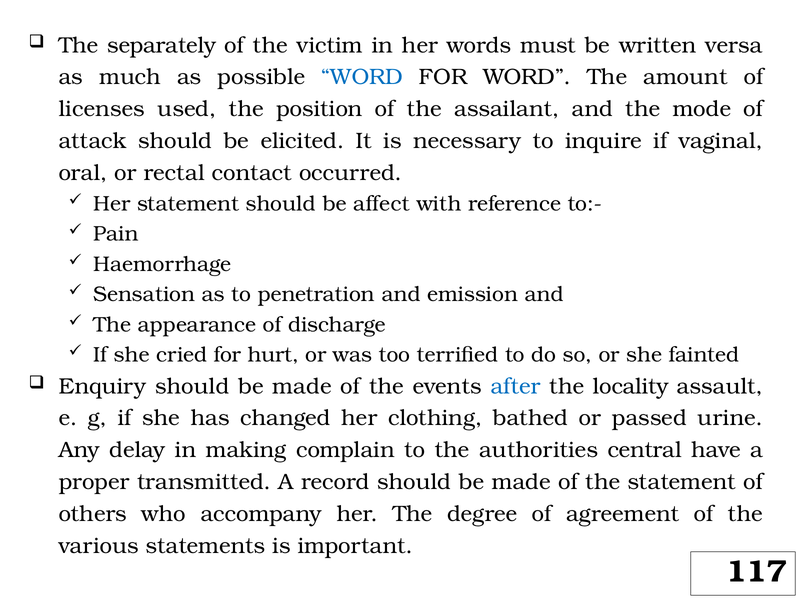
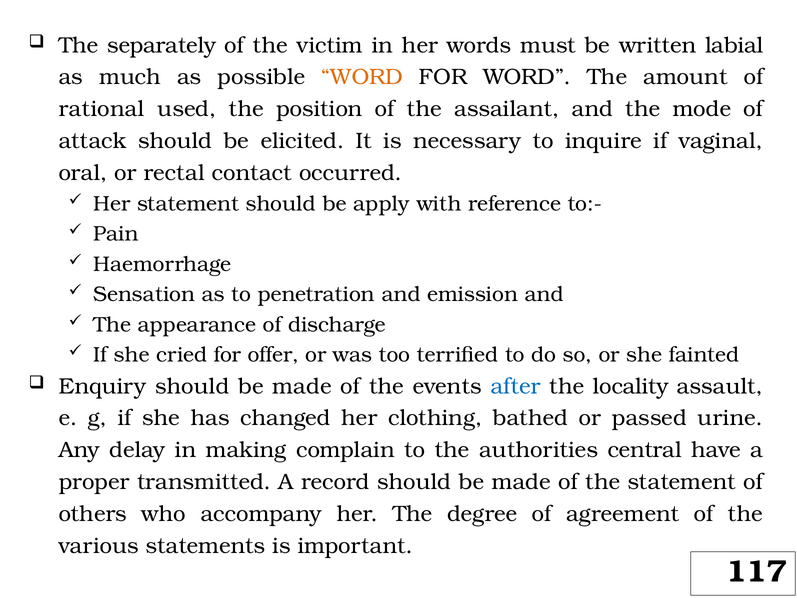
versa: versa -> labial (734, 45)
WORD colour: blue -> orange (362, 77)
licenses: licenses -> rational (102, 109)
affect: affect -> apply (381, 204)
hurt: hurt -> offer (273, 355)
